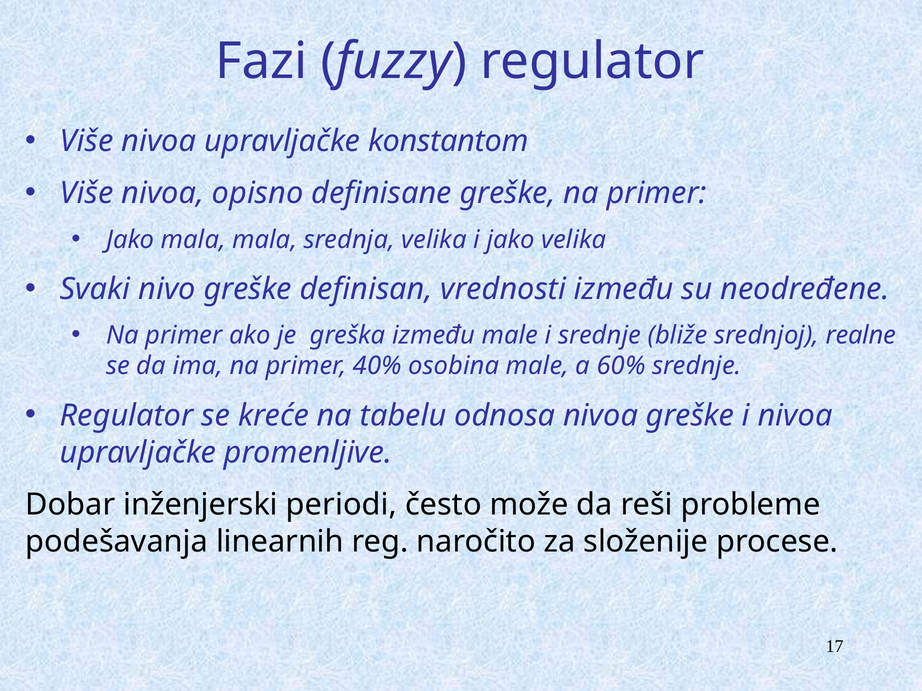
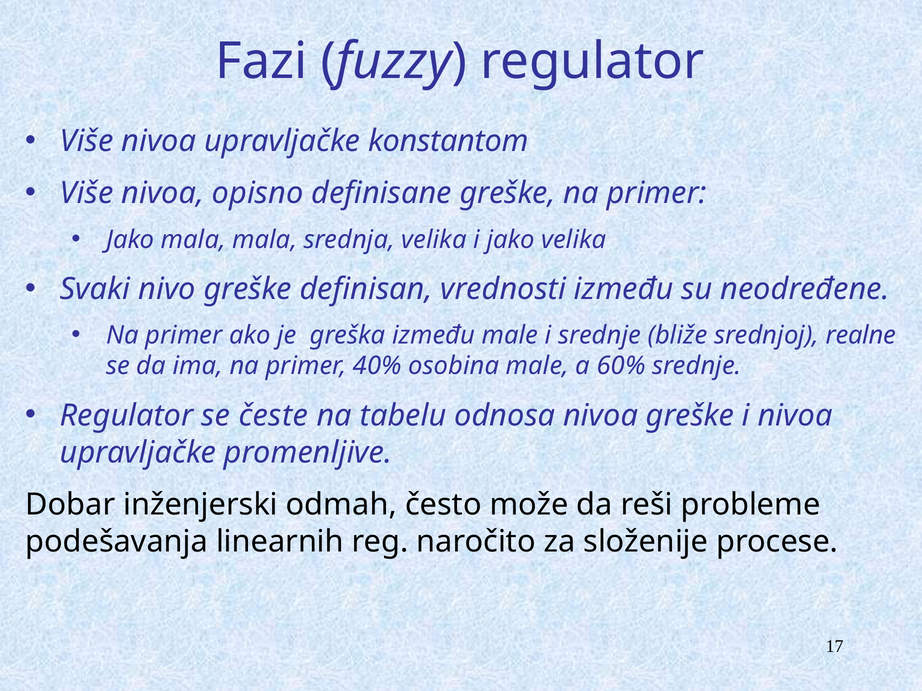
kreće: kreće -> česte (273, 416)
periodi: periodi -> odmah (341, 505)
